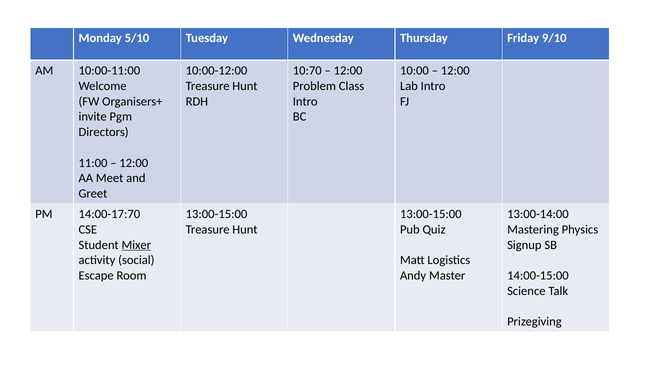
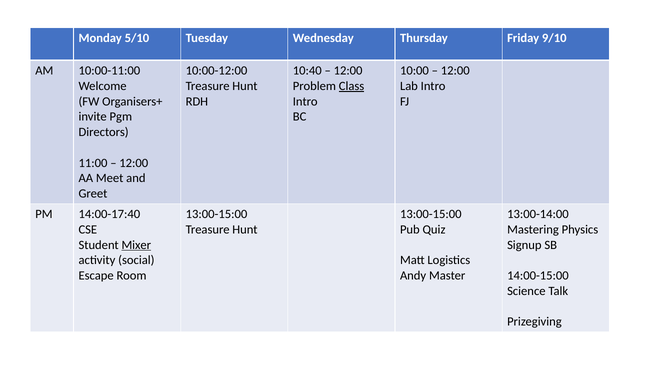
10:70: 10:70 -> 10:40 (307, 71)
Class underline: none -> present (352, 86)
14:00-17:70: 14:00-17:70 -> 14:00-17:40 (109, 214)
